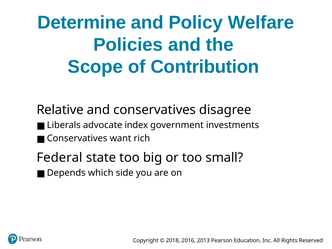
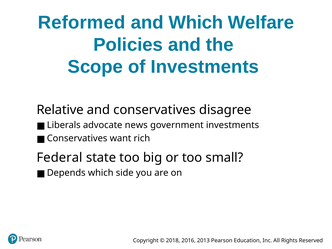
Determine: Determine -> Reformed (82, 23)
and Policy: Policy -> Which (196, 23)
of Contribution: Contribution -> Investments (205, 67)
index: index -> news (136, 125)
